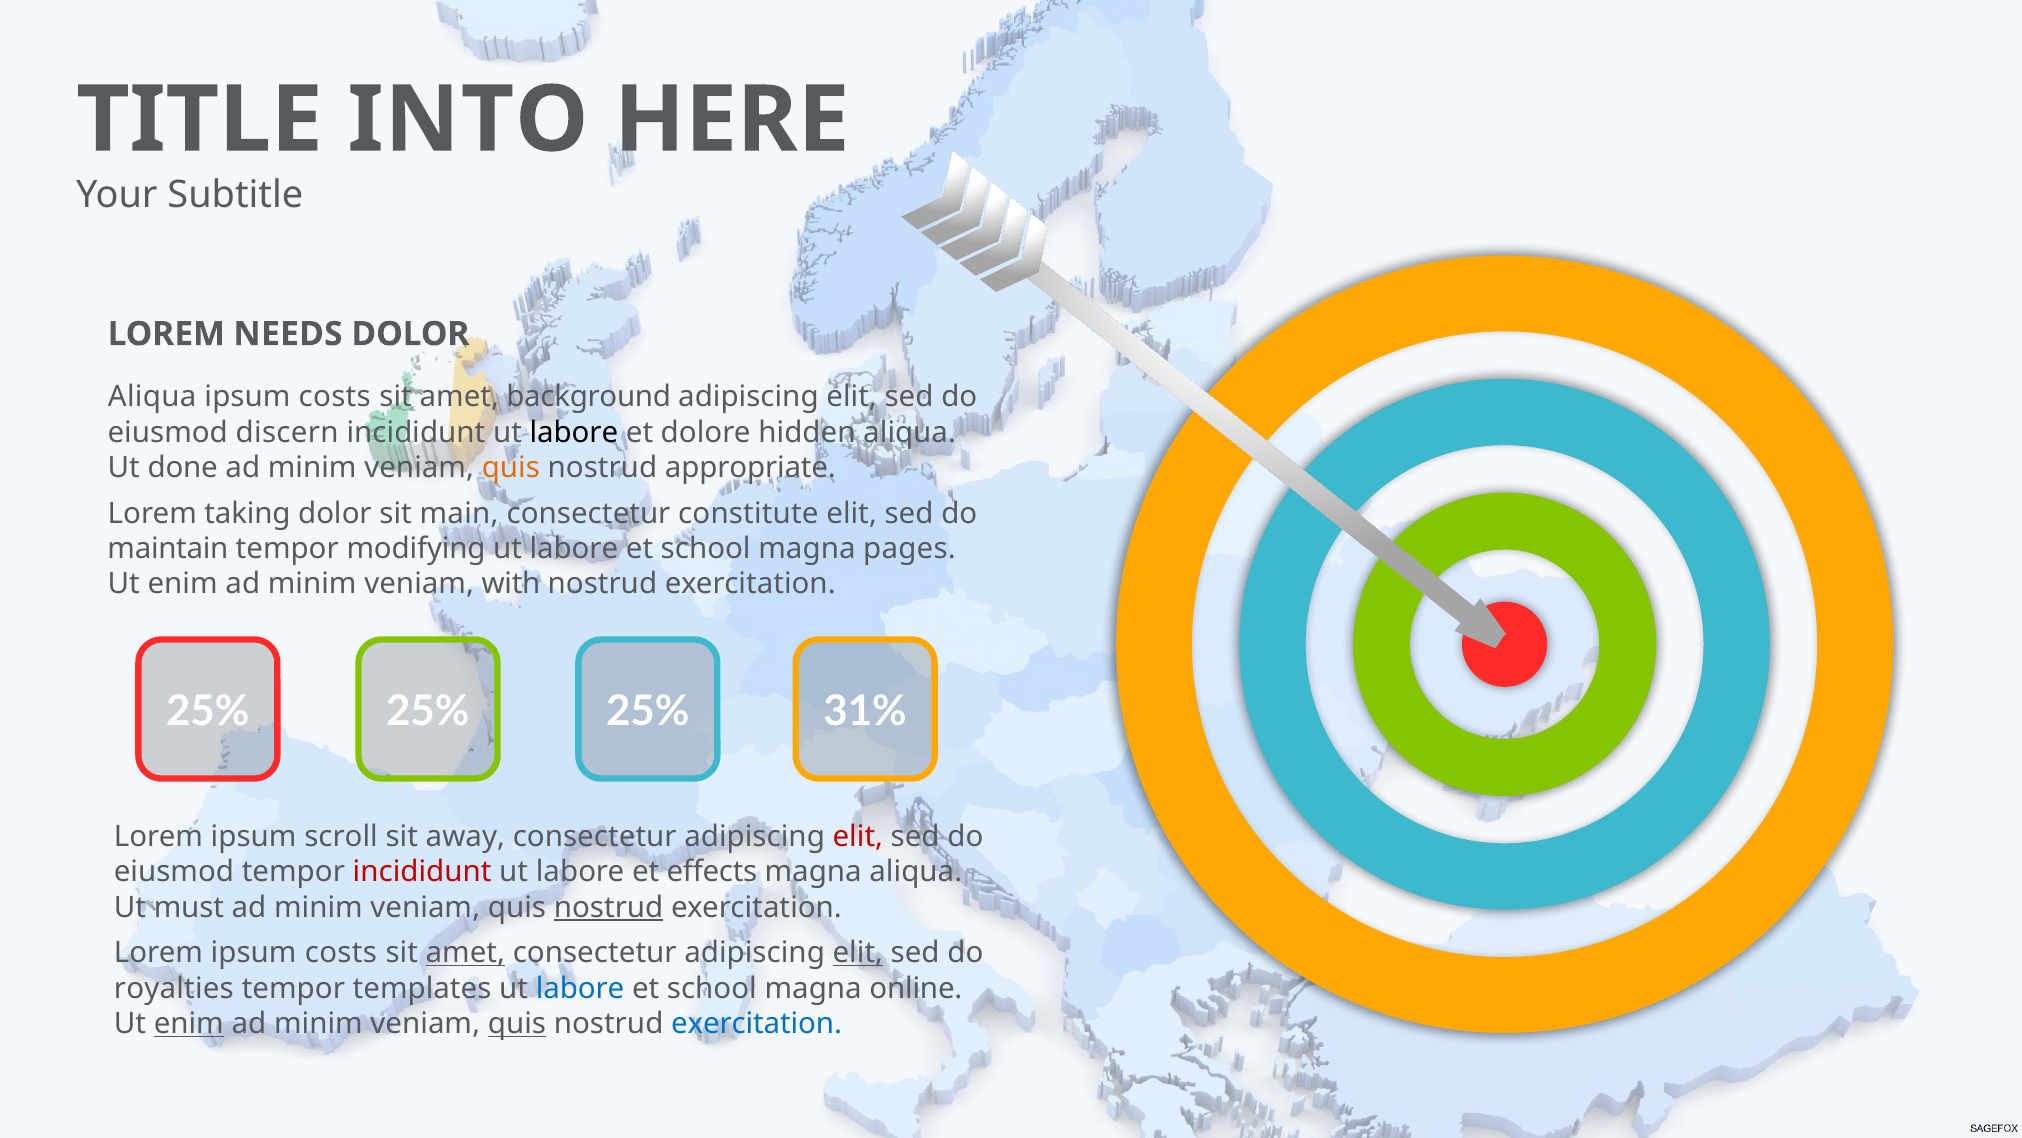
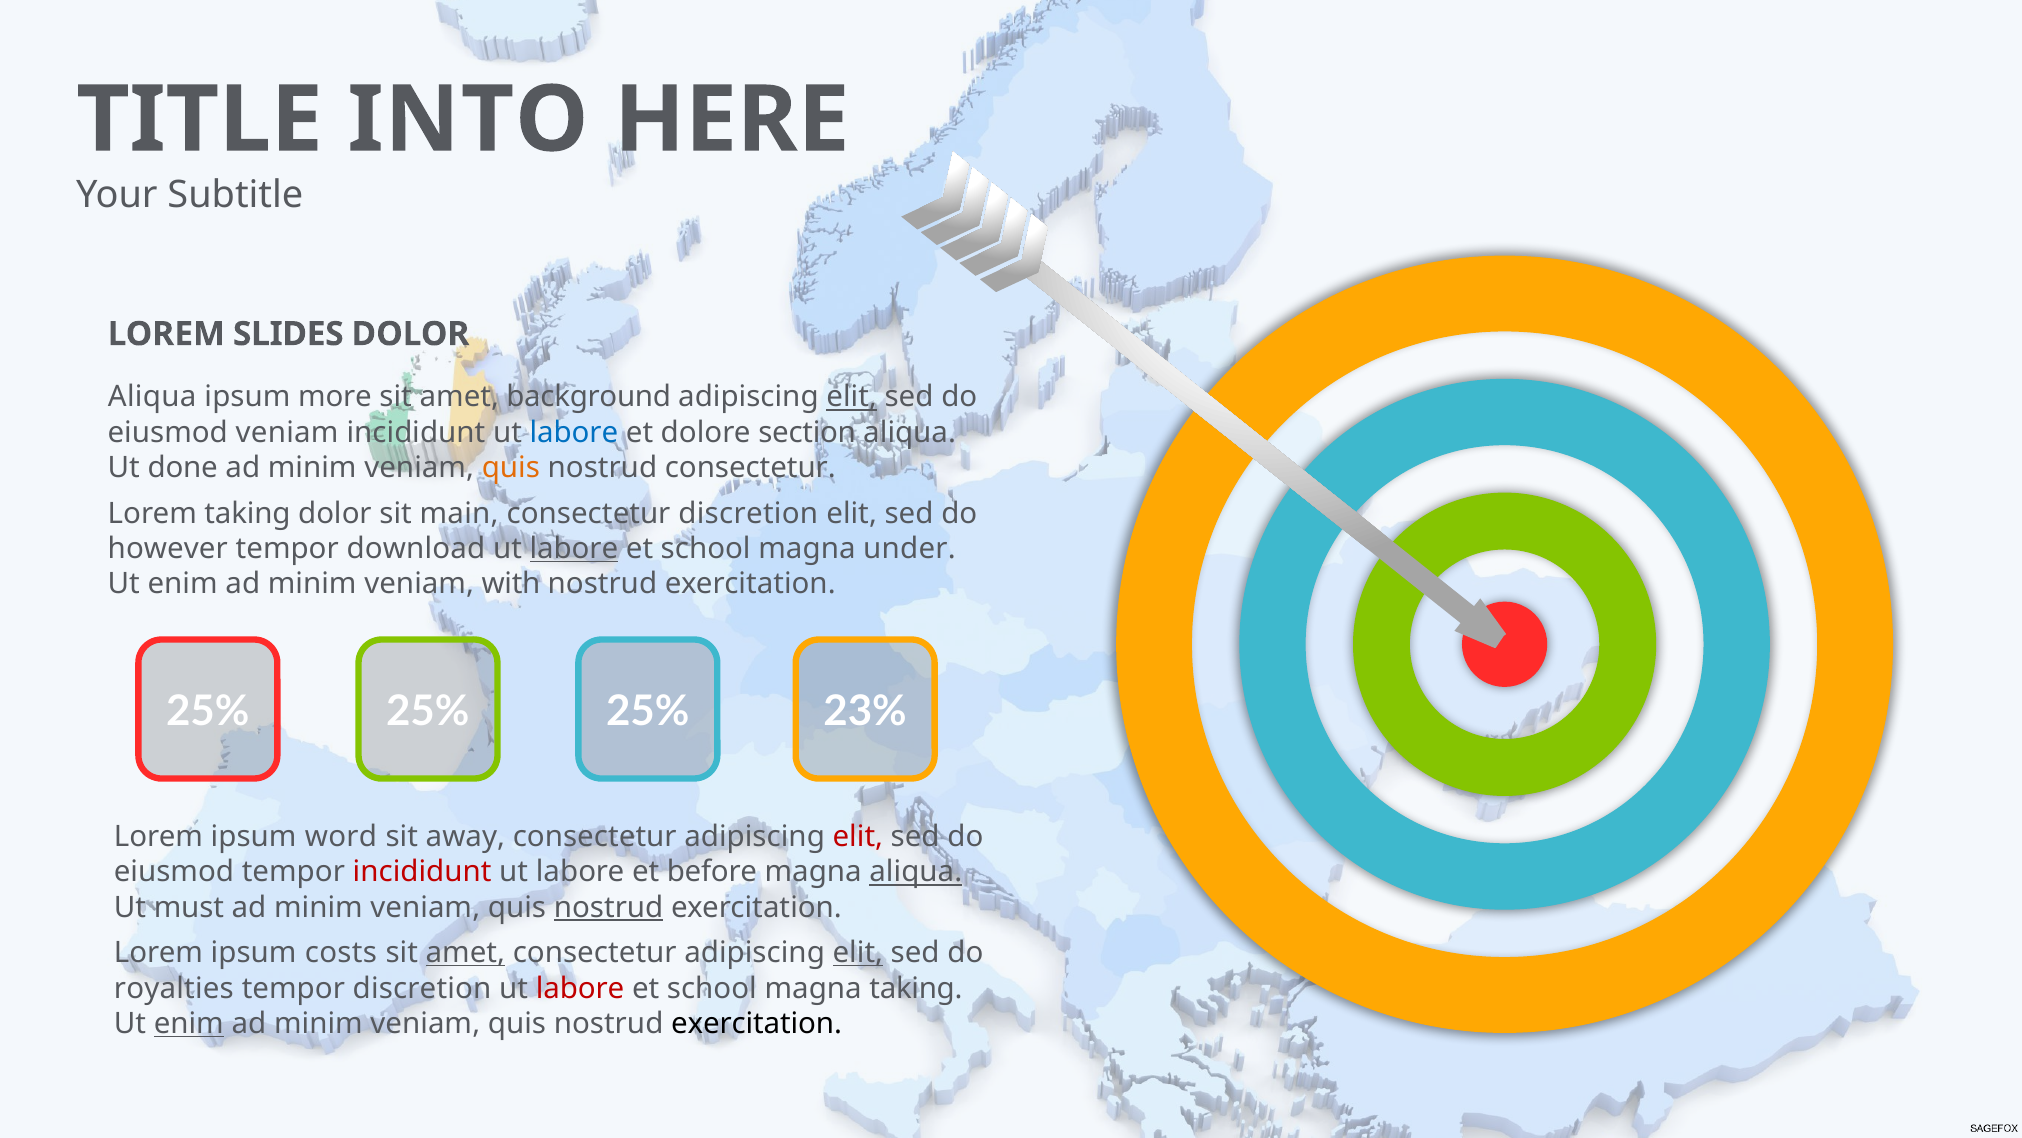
NEEDS: NEEDS -> SLIDES (288, 334)
costs: costs -> more (335, 397)
elit underline: none -> present (852, 397)
eiusmod discern: discern -> veniam (287, 432)
labore colour: black -> blue (574, 432)
hidden: hidden -> section (807, 432)
nostrud appropriate: appropriate -> consectetur (750, 468)
consectetur constitute: constitute -> discretion (748, 513)
maintain: maintain -> however (168, 549)
modifying: modifying -> download (416, 549)
labore underline: none -> present (574, 549)
pages: pages -> under (910, 549)
31%: 31% -> 23% (865, 712)
scroll: scroll -> word (341, 836)
effects: effects -> before (712, 871)
aliqua underline: none -> present (916, 871)
tempor templates: templates -> discretion (422, 988)
labore colour: blue -> red (580, 988)
magna online: online -> taking (916, 988)
quis underline: present -> none (517, 1023)
exercitation colour: blue -> black (756, 1023)
